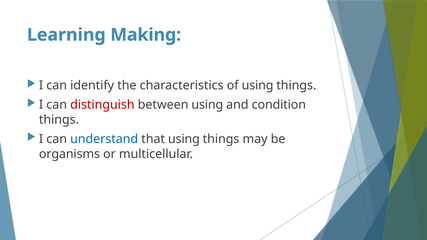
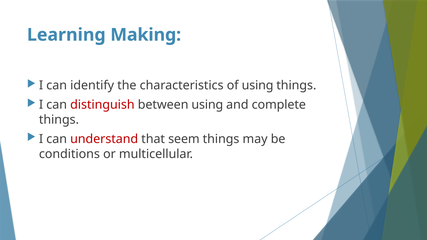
condition: condition -> complete (279, 105)
understand colour: blue -> red (104, 139)
that using: using -> seem (184, 139)
organisms: organisms -> conditions (69, 154)
